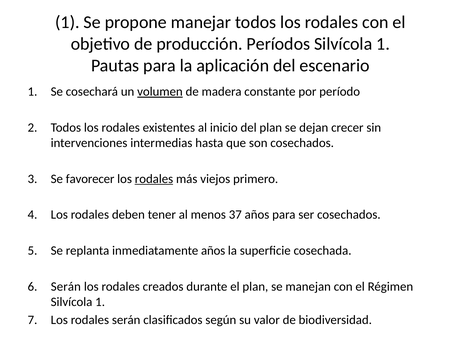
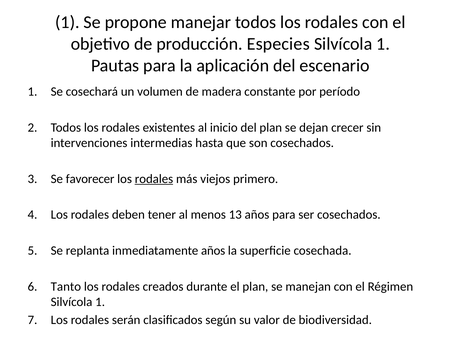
Períodos: Períodos -> Especies (278, 44)
volumen underline: present -> none (160, 92)
37: 37 -> 13 (235, 215)
Serán: Serán -> Tanto (66, 286)
